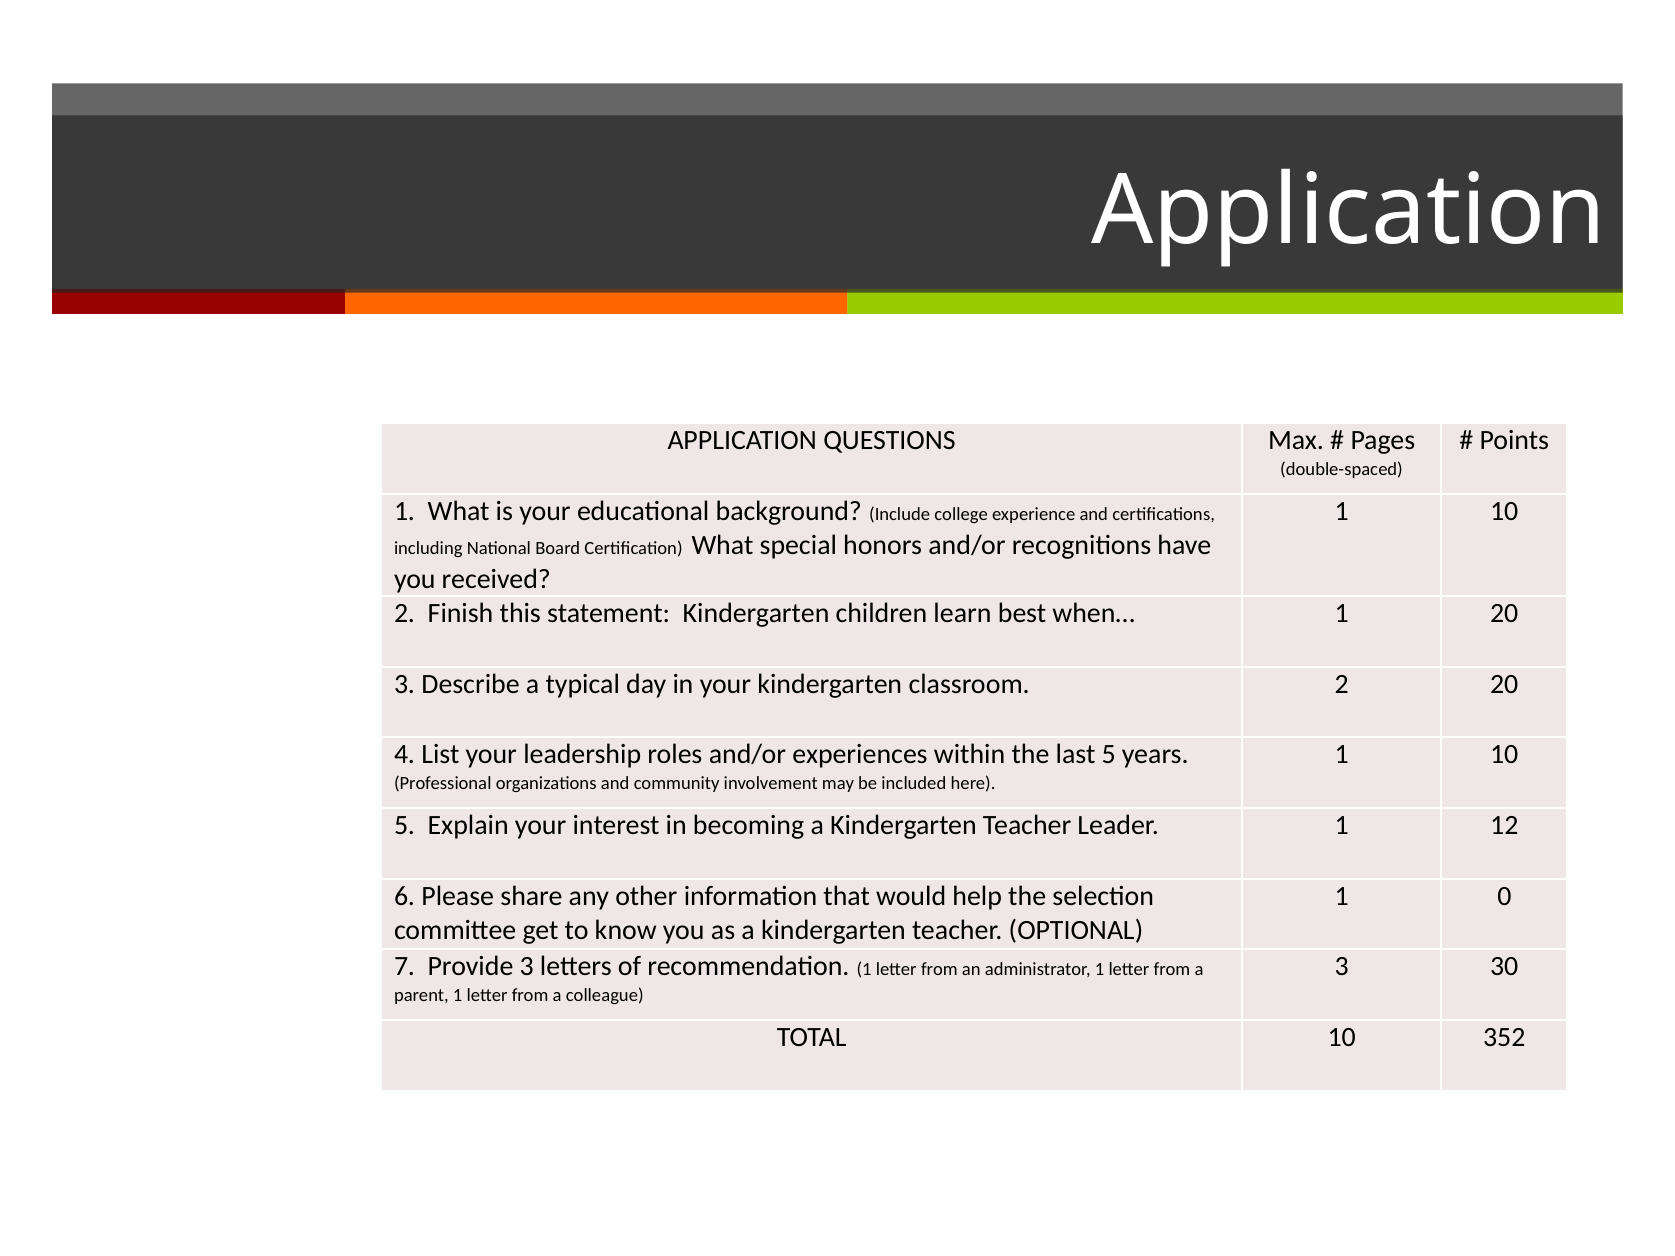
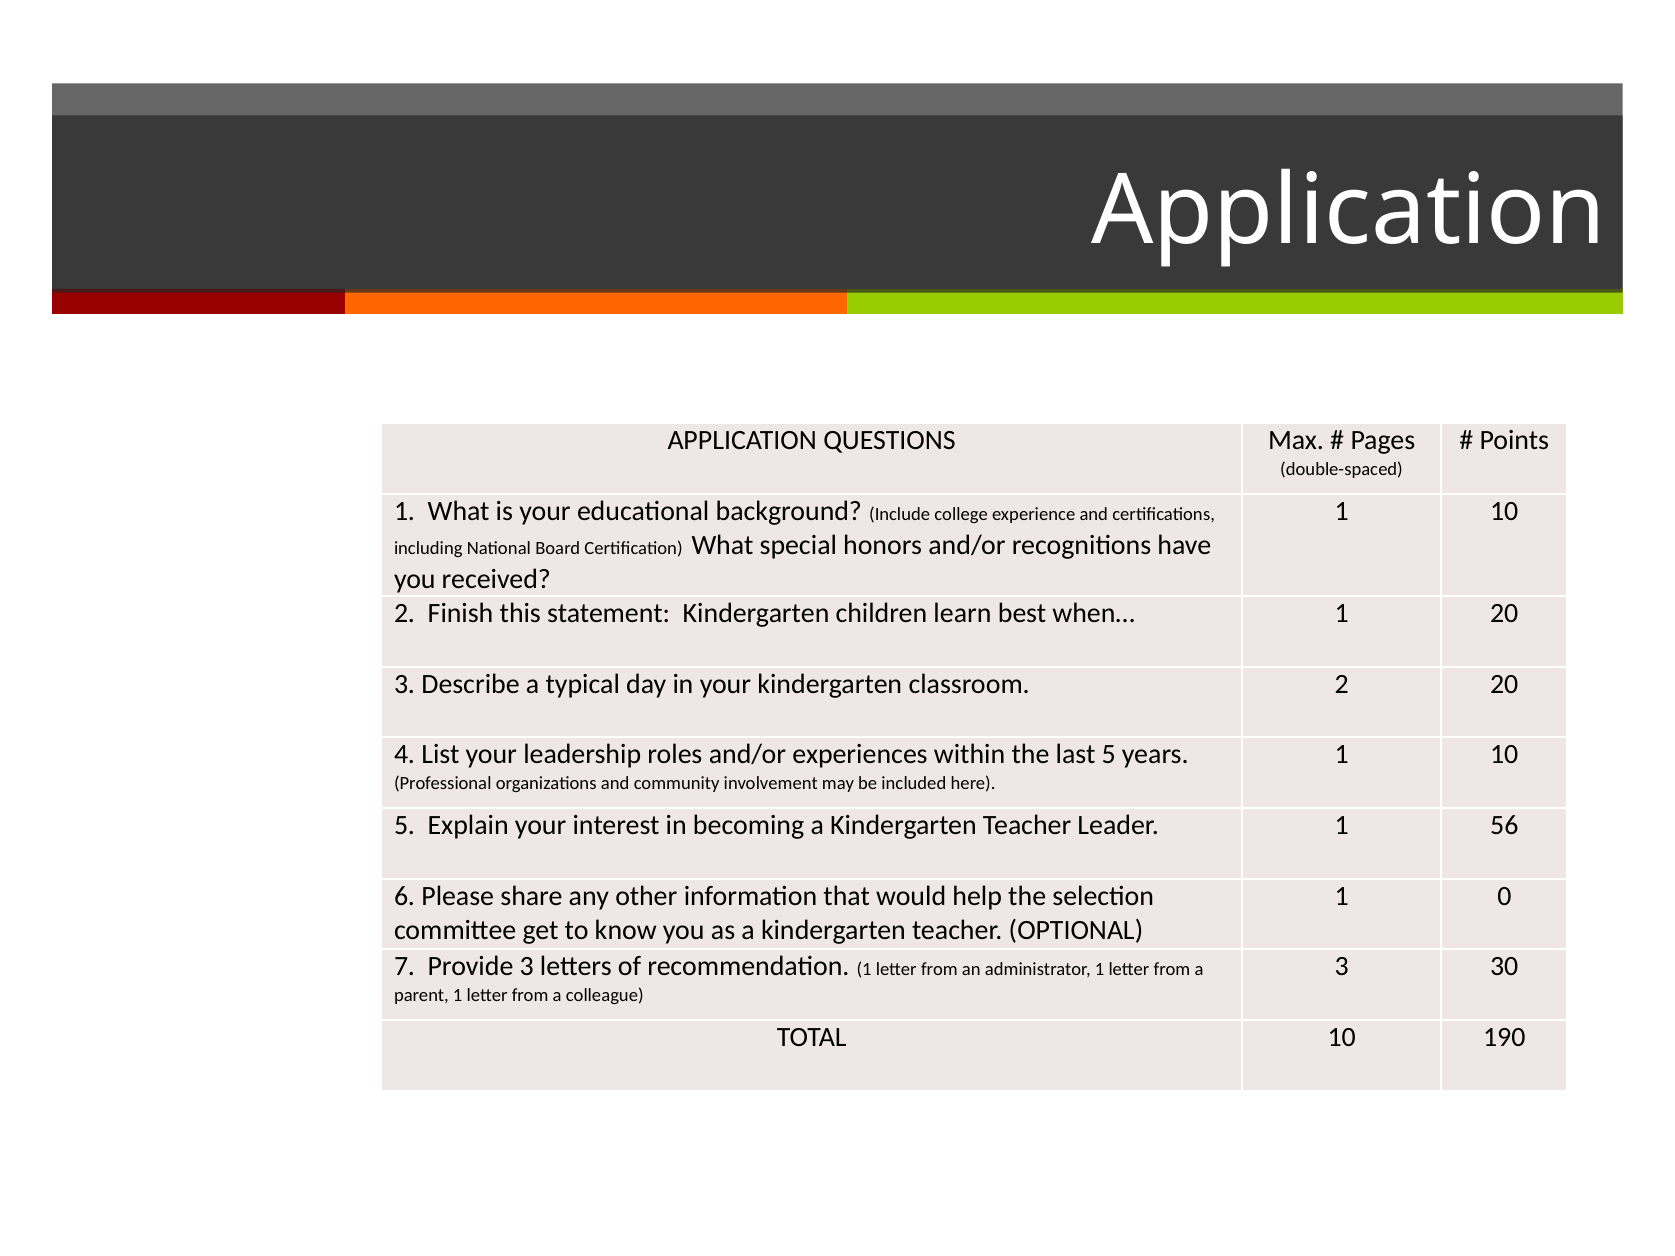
12: 12 -> 56 (1504, 826)
352: 352 -> 190 (1504, 1038)
